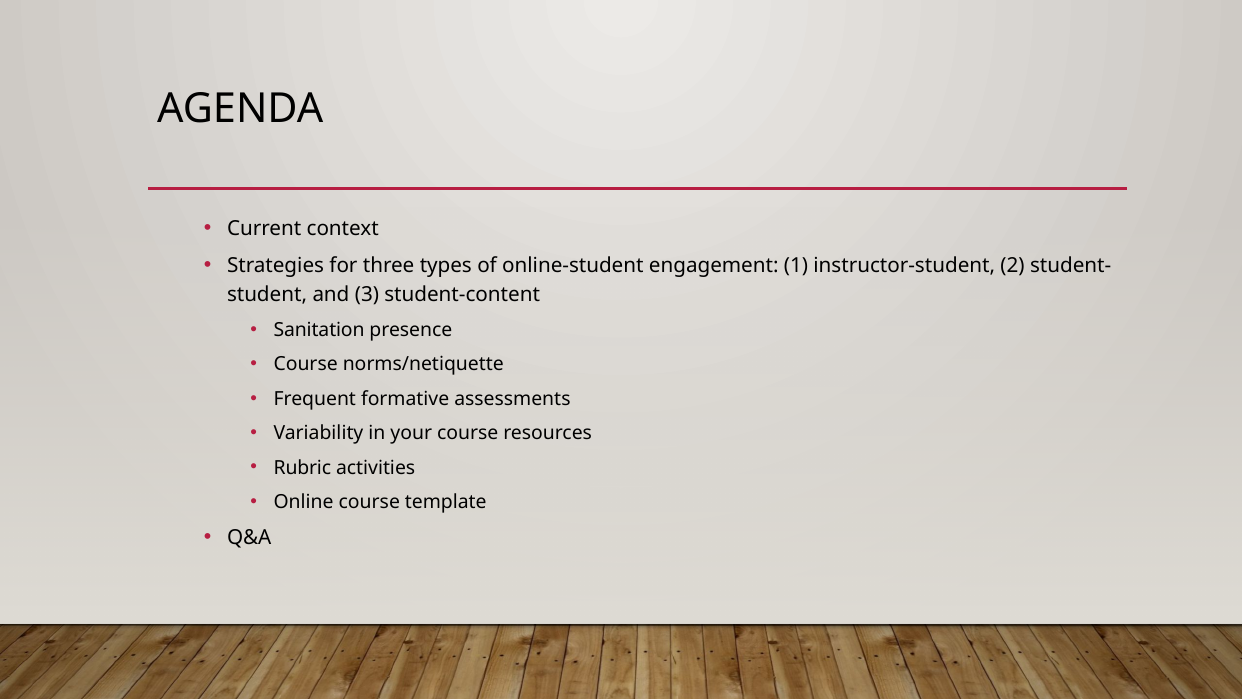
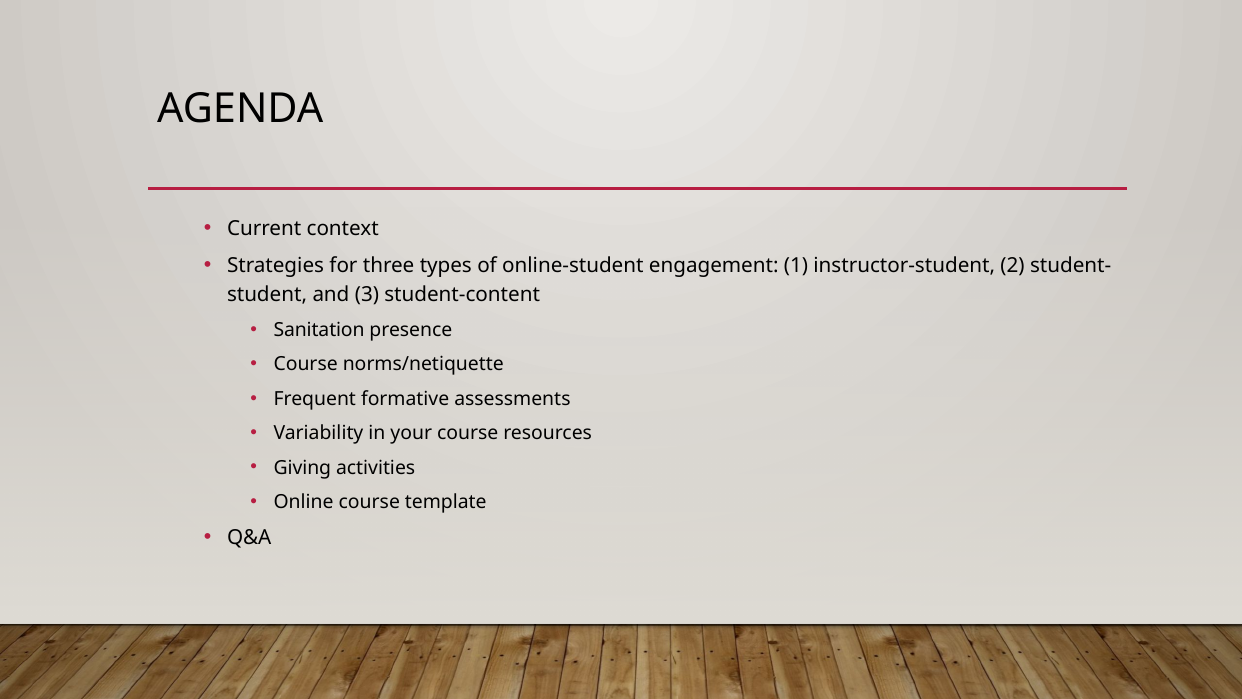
Rubric: Rubric -> Giving (302, 467)
